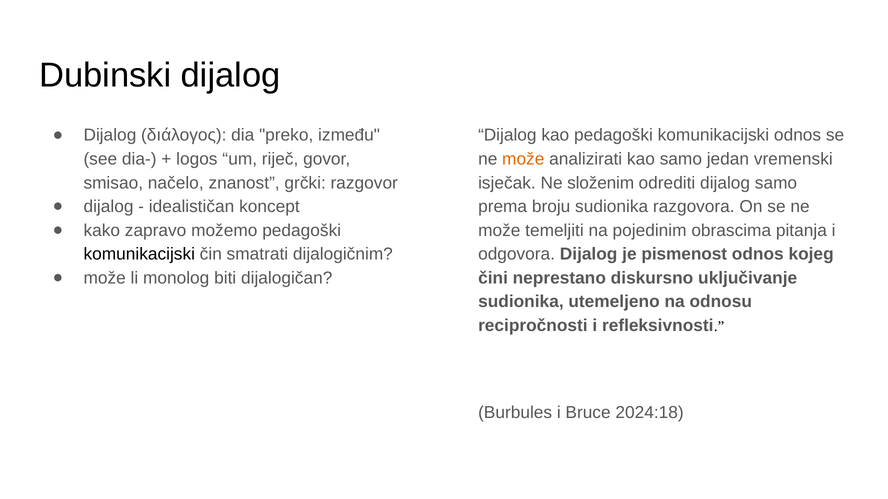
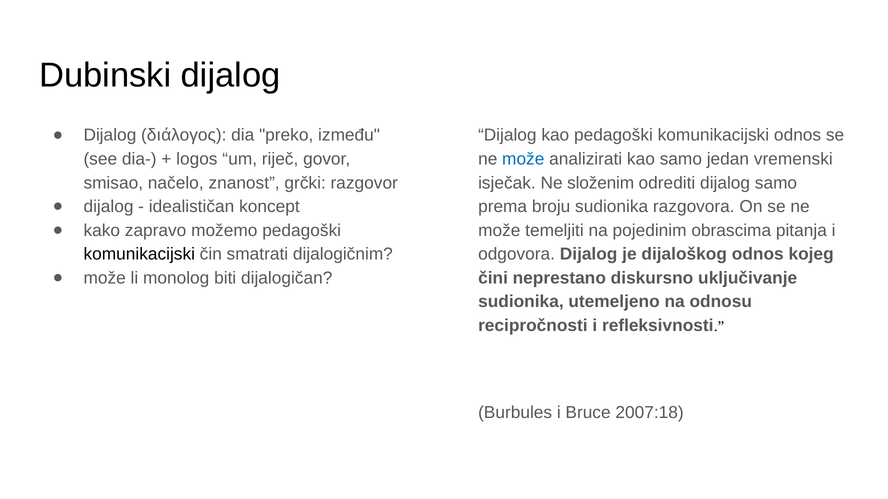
može colour: orange -> blue (523, 159)
pismenost: pismenost -> dijaloškog (684, 254)
2024:18: 2024:18 -> 2007:18 (650, 413)
